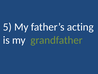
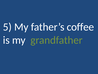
acting: acting -> coffee (80, 27)
